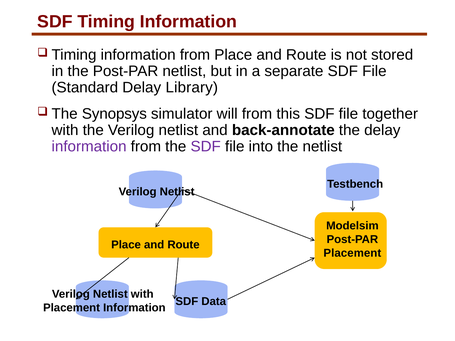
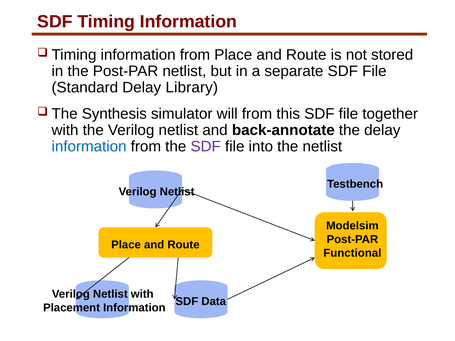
Synopsys: Synopsys -> Synthesis (114, 114)
information colour: purple -> blue (89, 147)
Placement: Placement -> Functional (352, 253)
